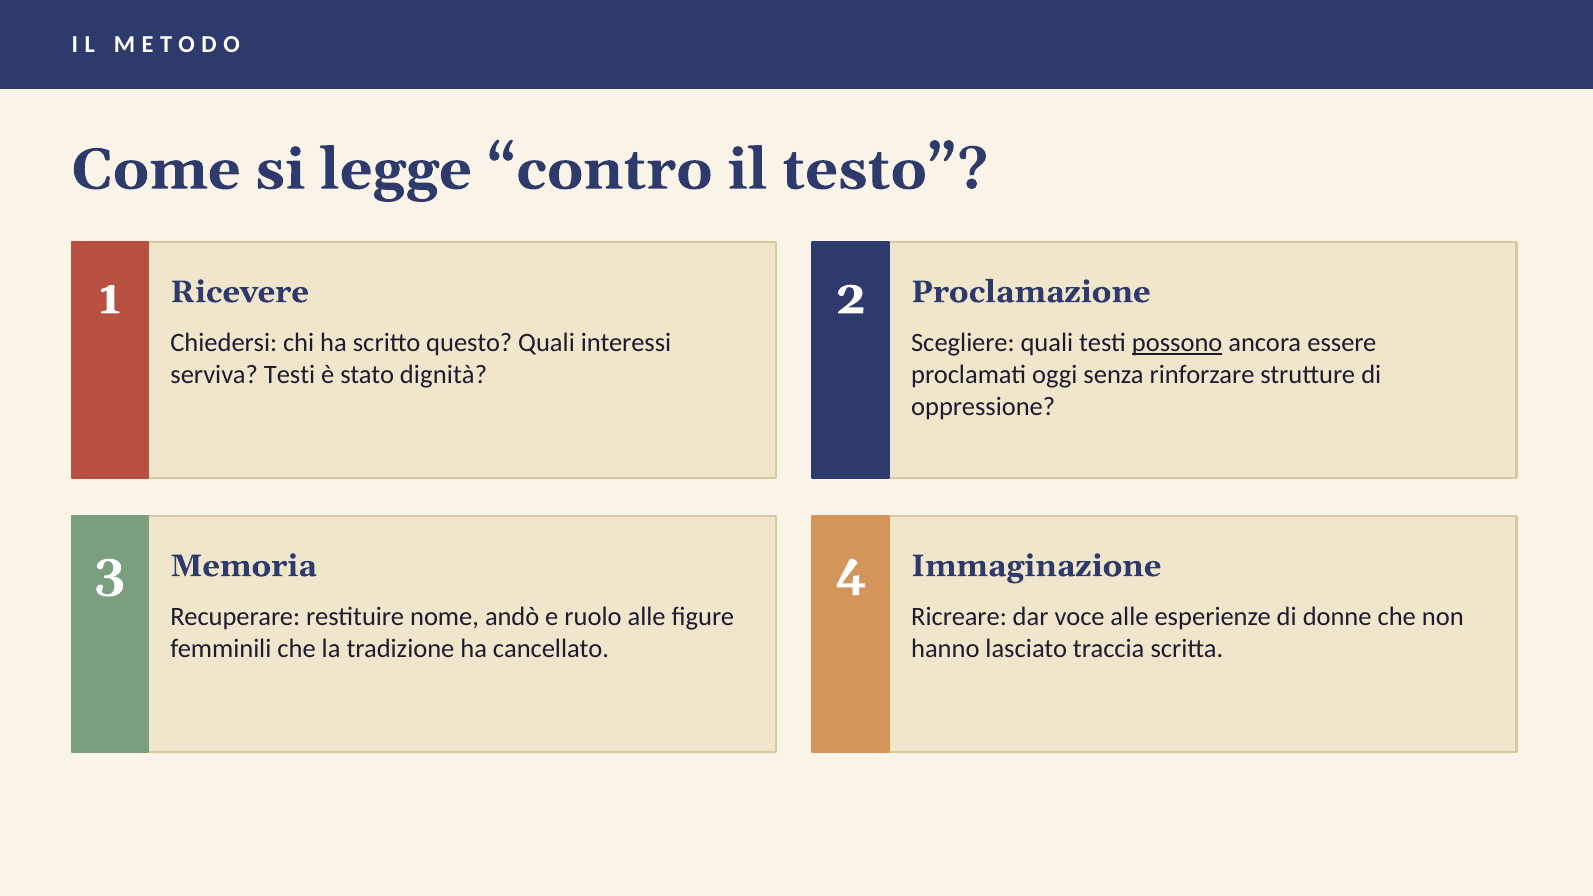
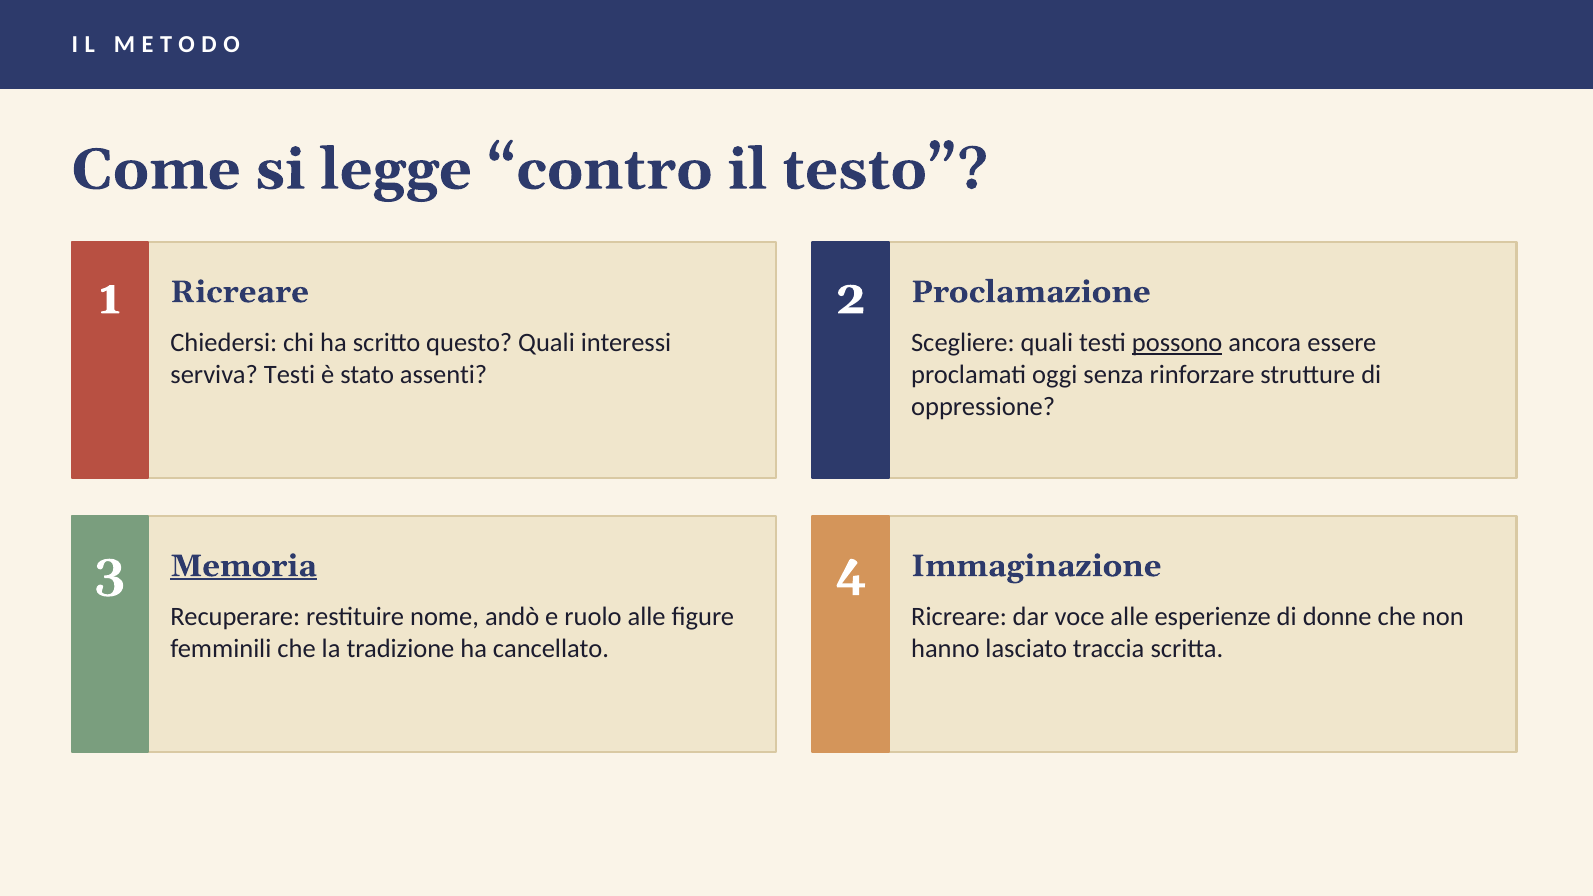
1 Ricevere: Ricevere -> Ricreare (240, 292)
dignità: dignità -> assenti (444, 375)
Memoria underline: none -> present (244, 566)
